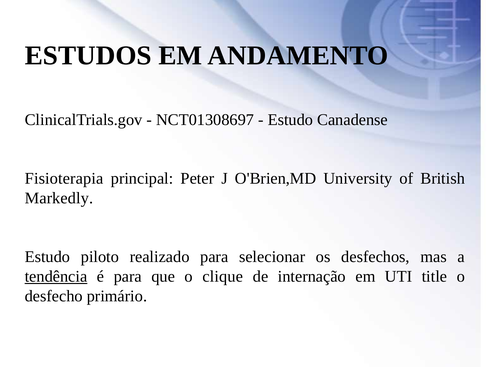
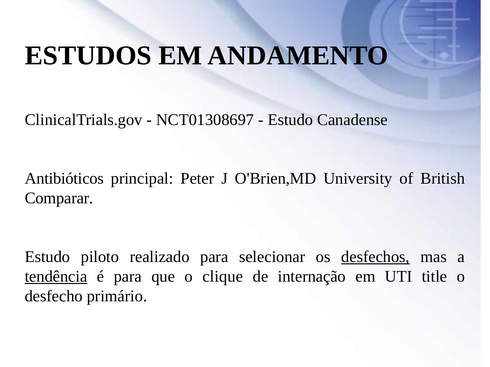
Fisioterapia: Fisioterapia -> Antibióticos (64, 179)
Markedly: Markedly -> Comparar (59, 198)
desfechos underline: none -> present (376, 257)
